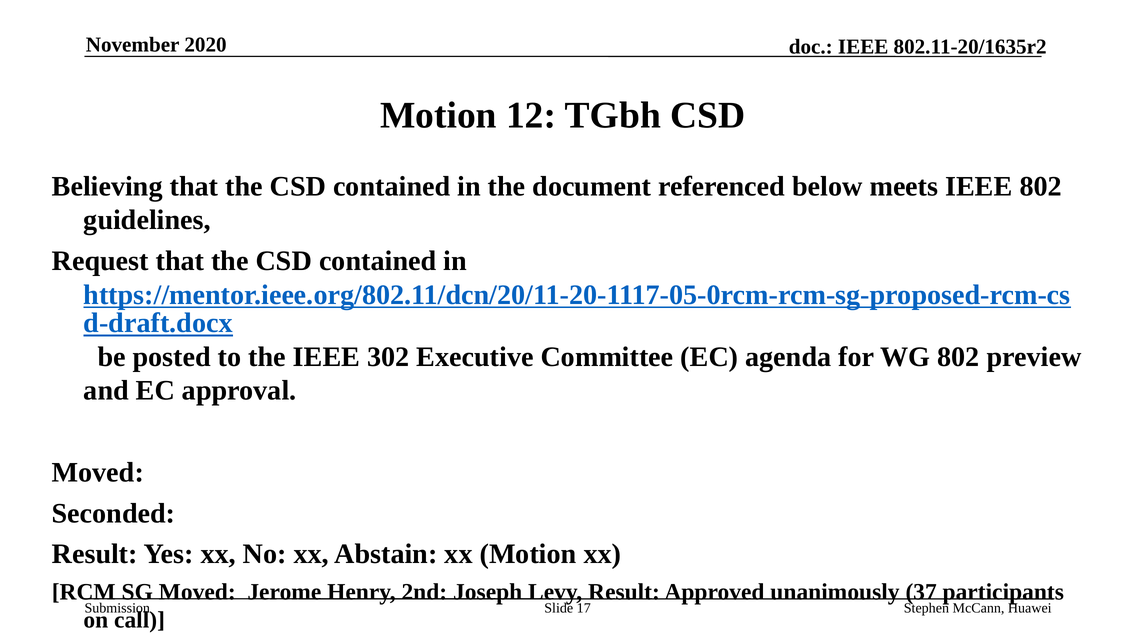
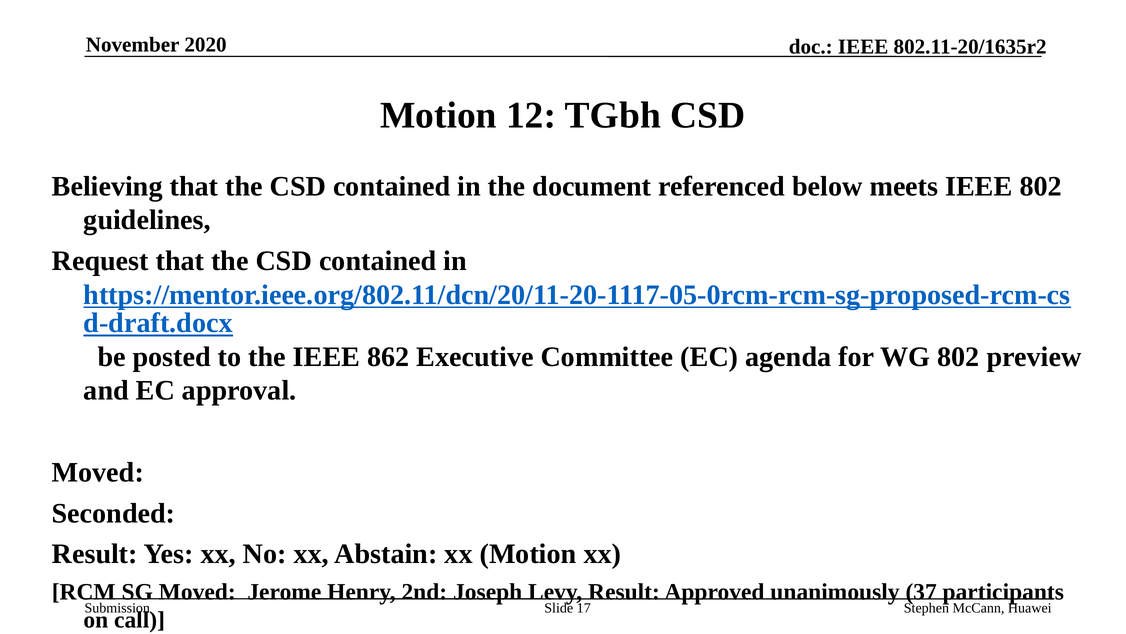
302: 302 -> 862 (388, 356)
